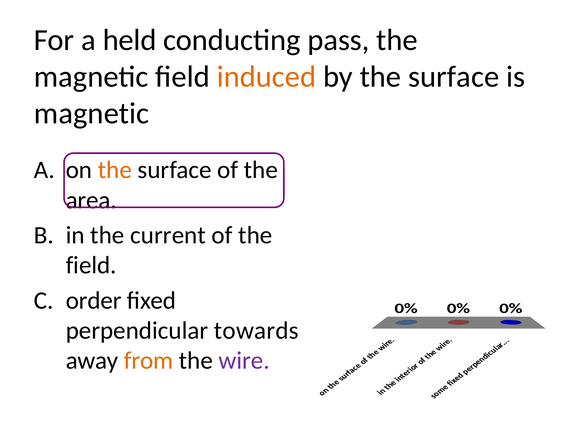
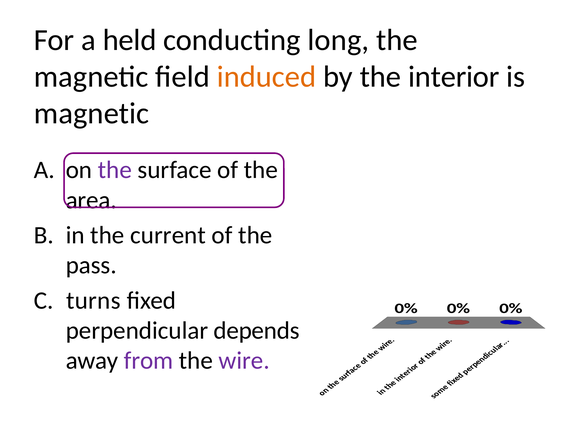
pass: pass -> long (338, 40)
by the surface: surface -> interior (454, 77)
the colour: orange -> purple (115, 170)
field: field -> pass (91, 266)
order: order -> turns (93, 301)
towards: towards -> depends (257, 331)
from colour: orange -> purple (149, 361)
